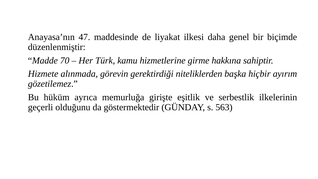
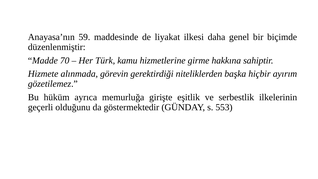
47: 47 -> 59 (84, 37)
563: 563 -> 553 (224, 107)
